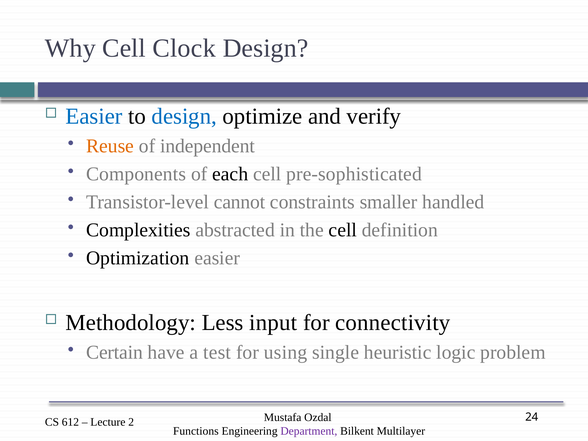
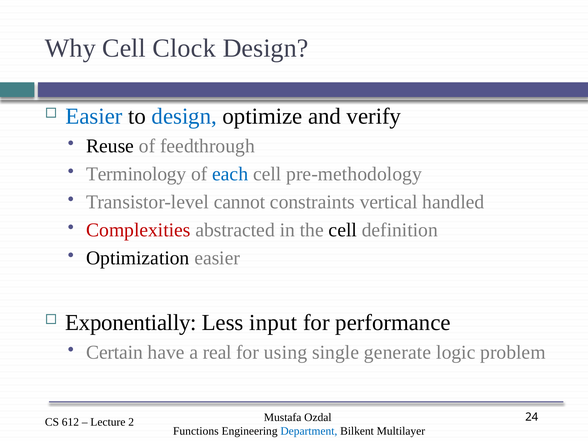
Reuse colour: orange -> black (110, 146)
independent: independent -> feedthrough (207, 146)
Components: Components -> Terminology (136, 174)
each colour: black -> blue (230, 174)
pre-sophisticated: pre-sophisticated -> pre-methodology (354, 174)
smaller: smaller -> vertical (389, 202)
Complexities colour: black -> red (138, 230)
Methodology: Methodology -> Exponentially (131, 323)
connectivity: connectivity -> performance (393, 323)
test: test -> real (217, 352)
heuristic: heuristic -> generate (398, 352)
Department colour: purple -> blue (309, 431)
